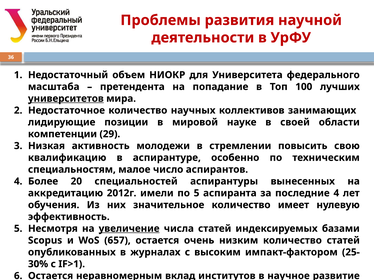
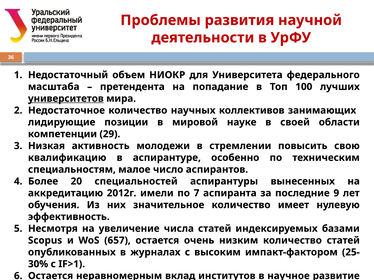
по 5: 5 -> 7 (197, 193)
последние 4: 4 -> 9 (336, 193)
увеличение underline: present -> none (129, 229)
